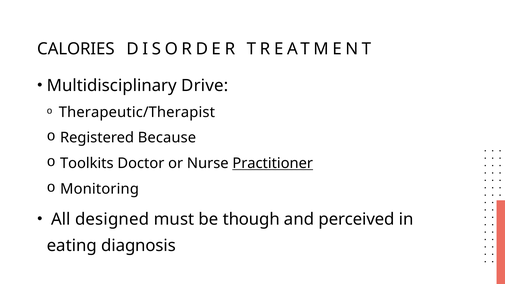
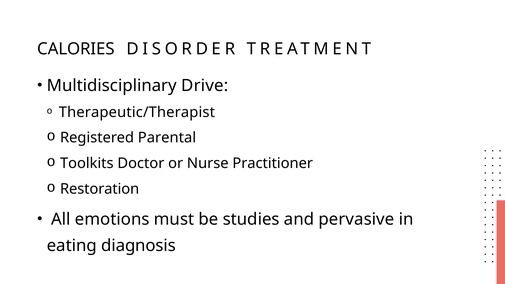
Because: Because -> Parental (167, 138)
Practitioner underline: present -> none (273, 163)
Monitoring: Monitoring -> Restoration (100, 189)
designed: designed -> emotions (112, 219)
though: though -> studies (251, 219)
perceived: perceived -> pervasive (356, 219)
